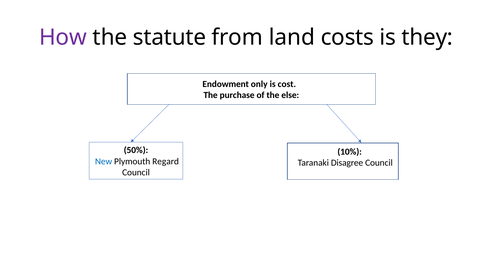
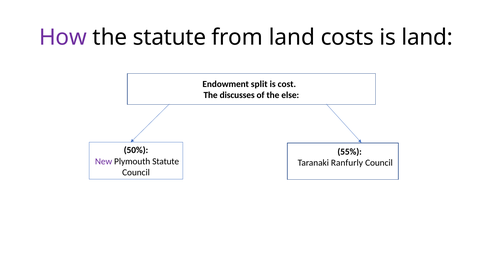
is they: they -> land (427, 37)
only: only -> split (259, 84)
purchase: purchase -> discusses (237, 95)
10%: 10% -> 55% (350, 152)
New colour: blue -> purple (104, 161)
Plymouth Regard: Regard -> Statute (166, 161)
Disagree: Disagree -> Ranfurly (347, 163)
